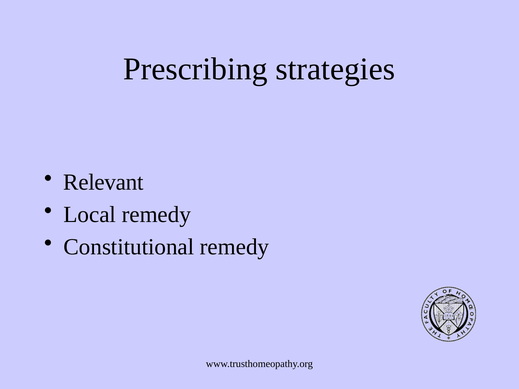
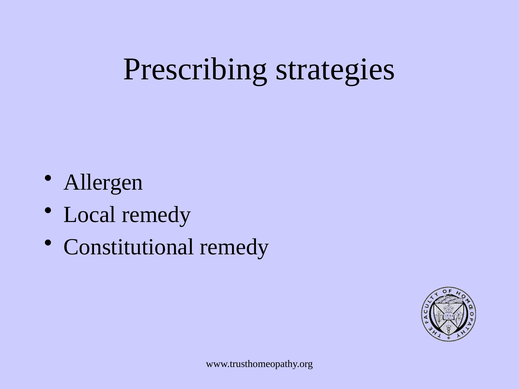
Relevant: Relevant -> Allergen (103, 182)
